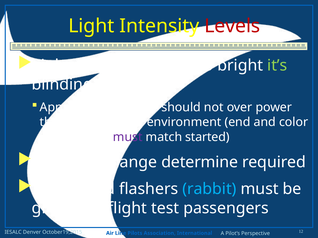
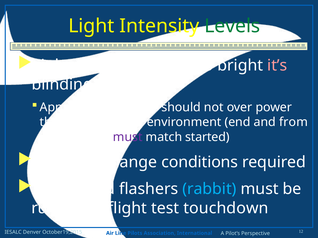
Levels colour: red -> green (232, 26)
it’s colour: light green -> pink (277, 66)
color: color -> from (294, 122)
determine: determine -> conditions (200, 162)
groups: groups -> runway (59, 208)
passengers: passengers -> touchdown (226, 208)
